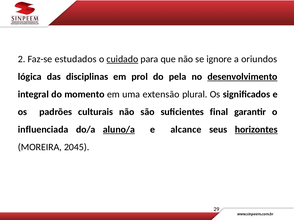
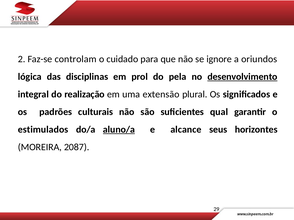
estudados: estudados -> controlam (76, 59)
cuidado underline: present -> none (122, 59)
momento: momento -> realização (85, 95)
final: final -> qual (219, 112)
influenciada: influenciada -> estimulados (43, 130)
horizontes underline: present -> none (256, 130)
2045: 2045 -> 2087 (77, 148)
